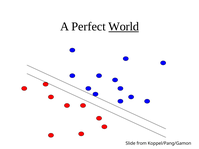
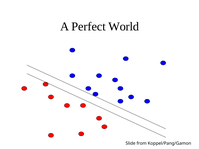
World underline: present -> none (124, 27)
